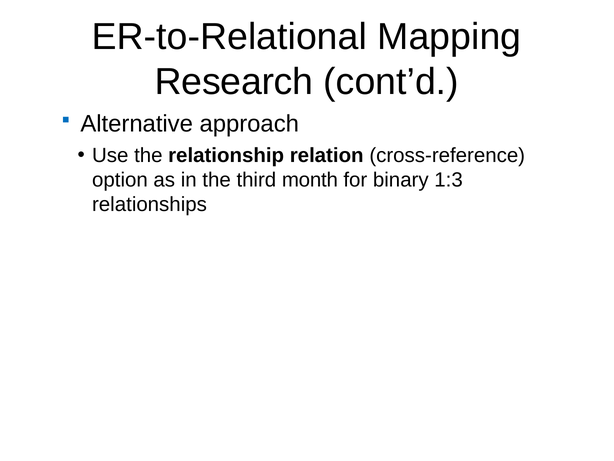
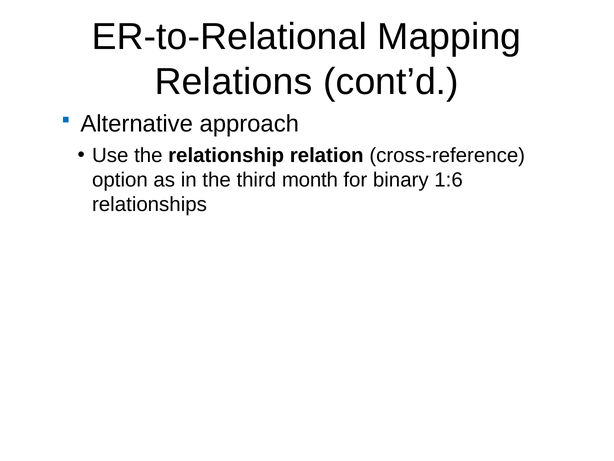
Research: Research -> Relations (234, 82)
1:3: 1:3 -> 1:6 (449, 180)
